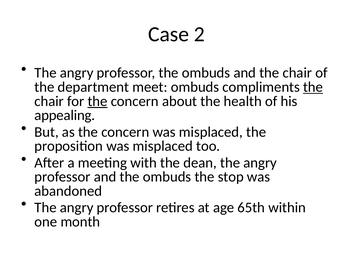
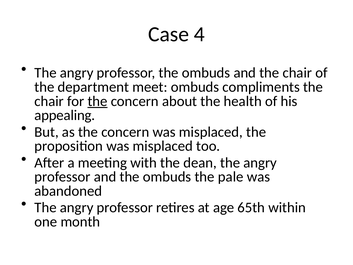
2: 2 -> 4 (199, 34)
the underline: present -> none (313, 87)
stop: stop -> pale (231, 177)
